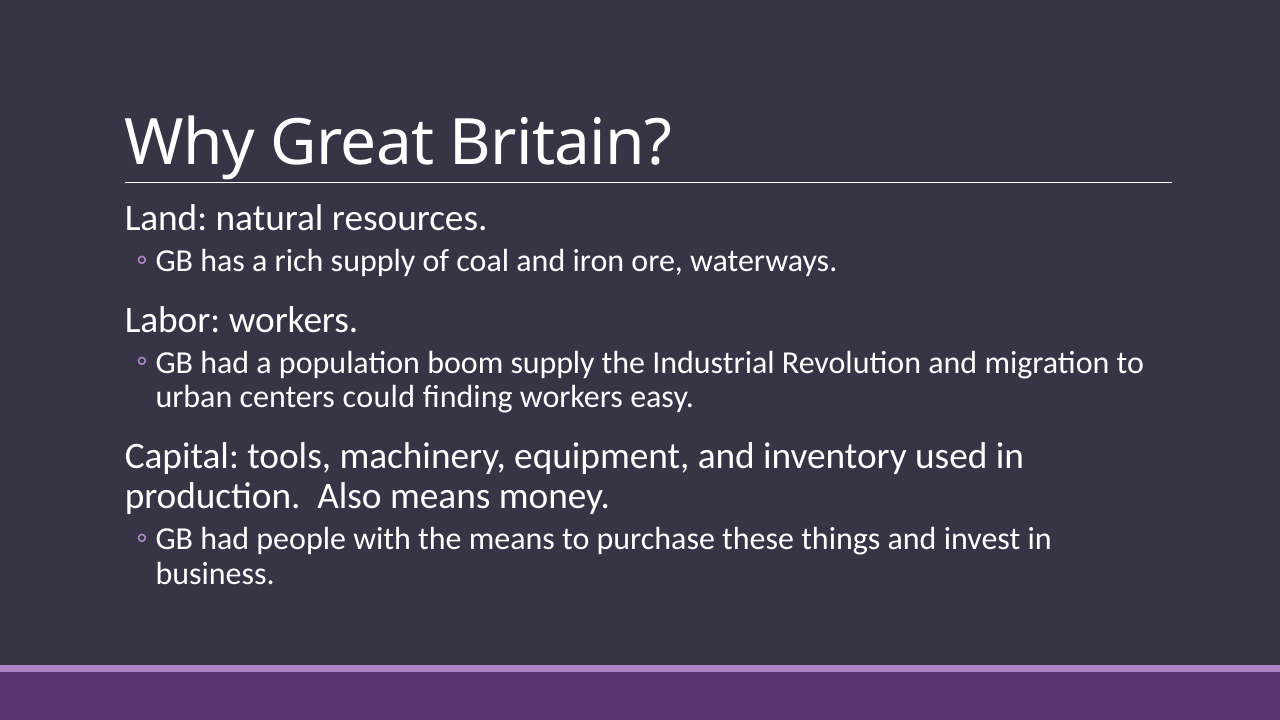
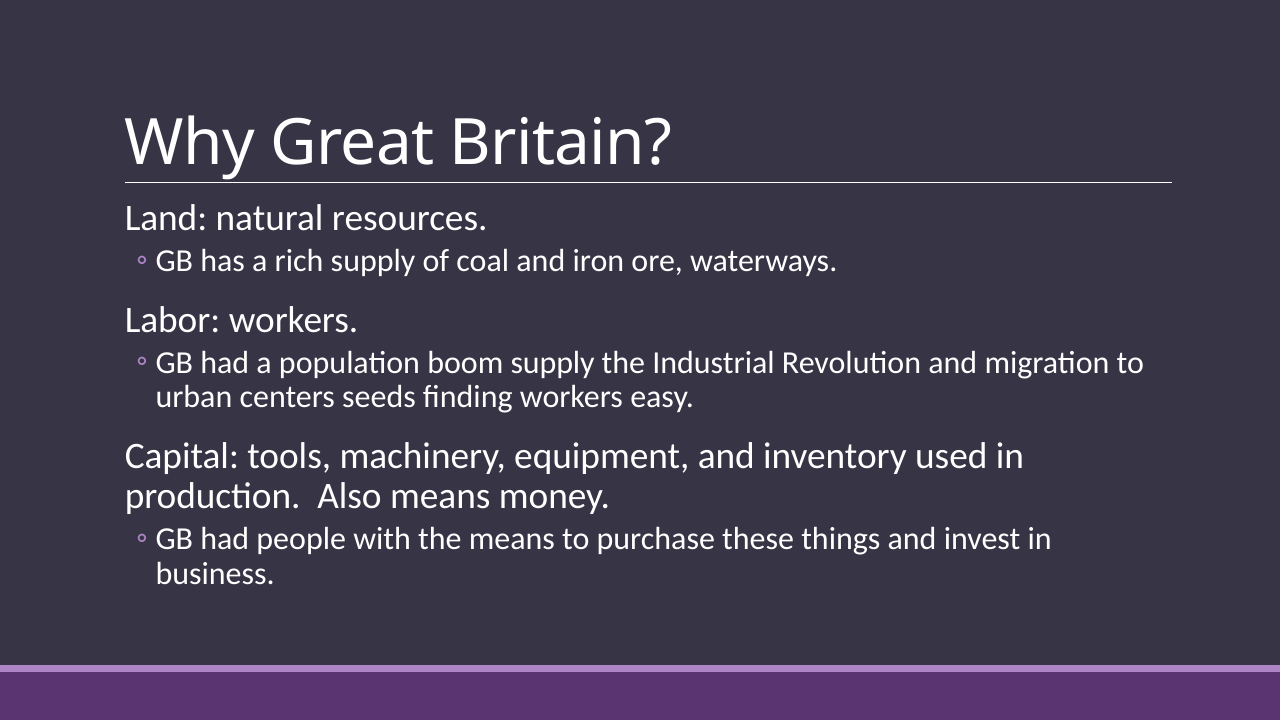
could: could -> seeds (379, 397)
